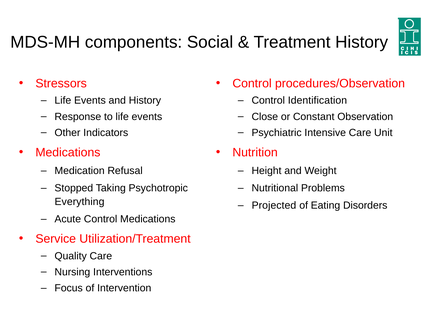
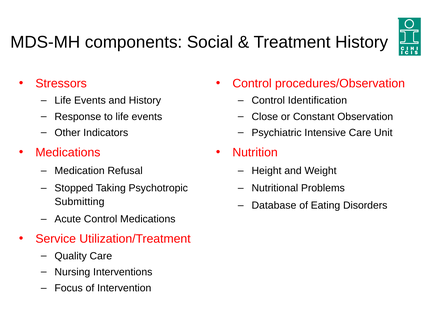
Everything: Everything -> Submitting (80, 201)
Projected: Projected -> Database (274, 205)
